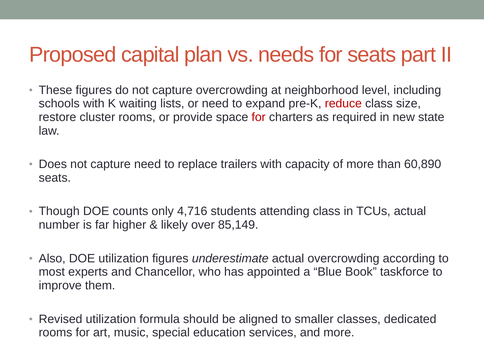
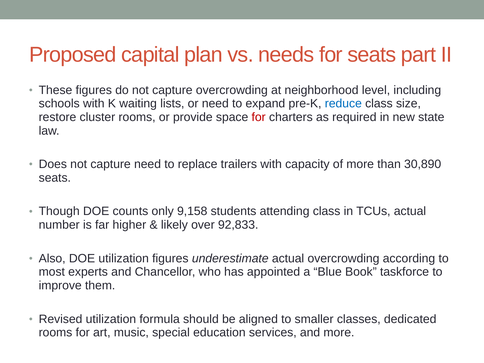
reduce colour: red -> blue (343, 104)
60,890: 60,890 -> 30,890 (423, 164)
4,716: 4,716 -> 9,158 (192, 211)
85,149: 85,149 -> 92,833 (238, 225)
